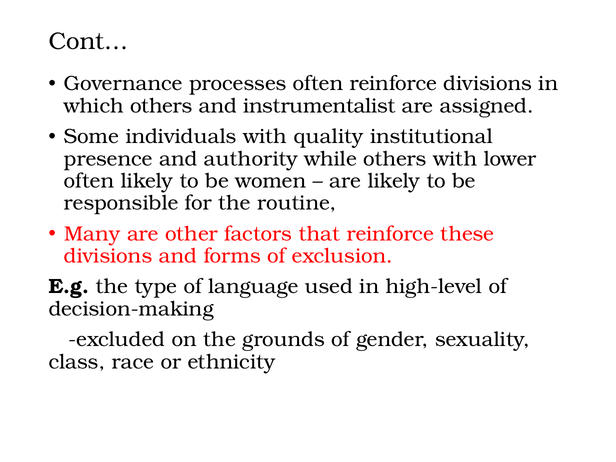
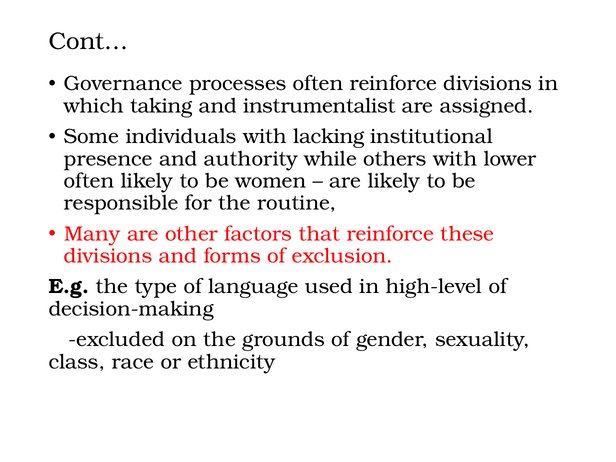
which others: others -> taking (161, 106)
quality: quality -> lacking (329, 137)
